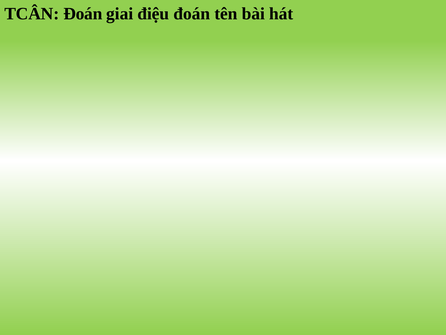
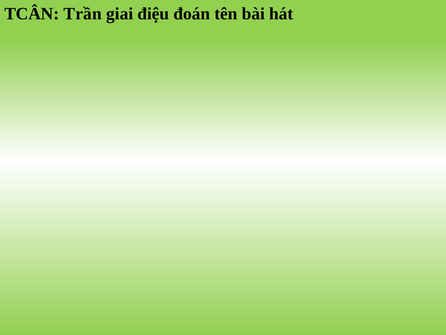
TCÂN Đoán: Đoán -> Trần (83, 14)
